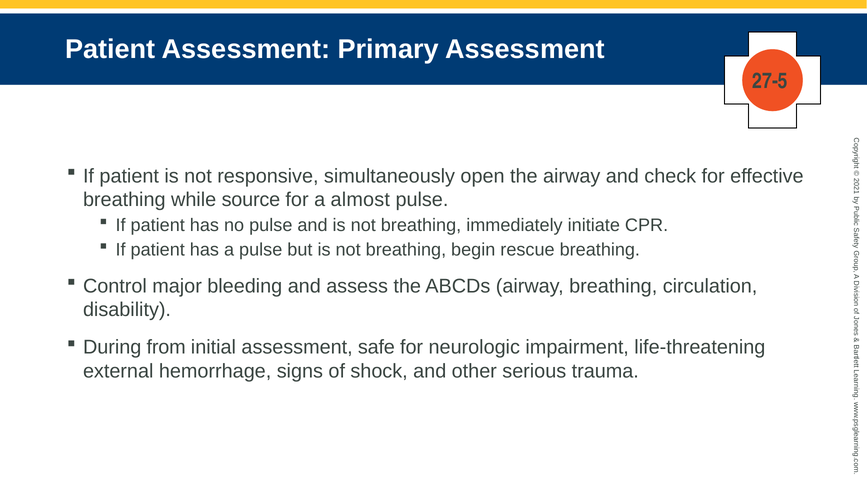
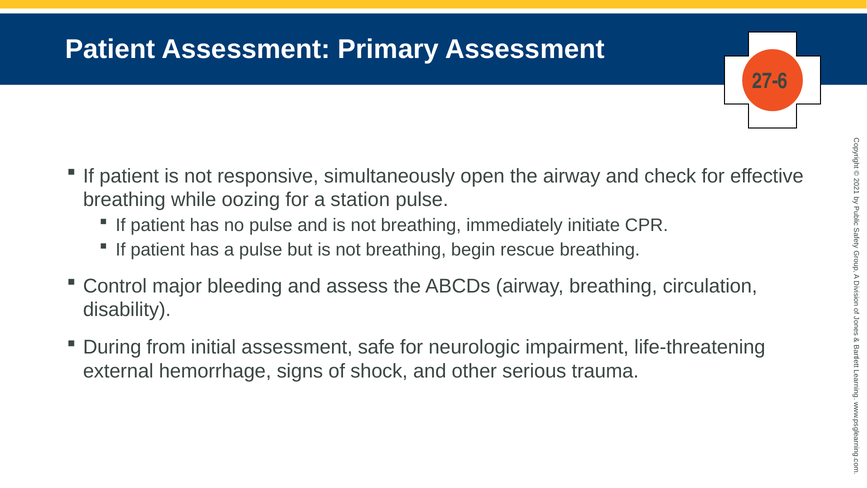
27-5: 27-5 -> 27-6 (770, 81)
source: source -> oozing (251, 200)
almost: almost -> station (360, 200)
